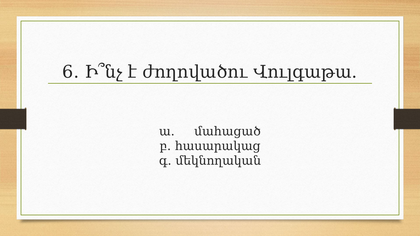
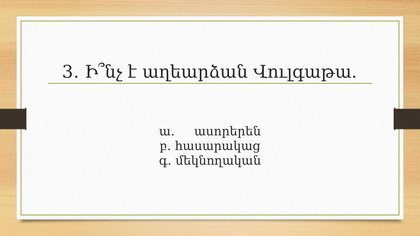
6․: 6․ -> 3․ (71, 72)
ժողովածու: ժողովածու -> աղեարձան (195, 72)
մահացած: մահացած -> ասորերեն (228, 132)
